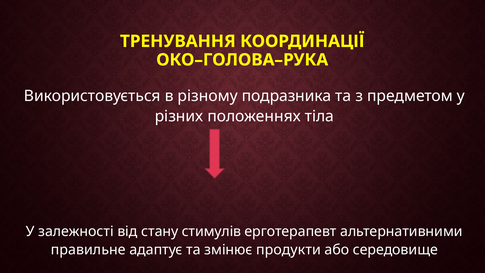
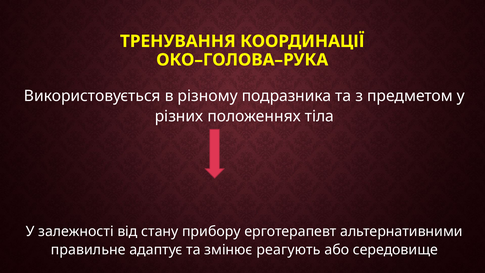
стимулів: стимулів -> прибору (211, 231)
продукти: продукти -> реагують (289, 250)
